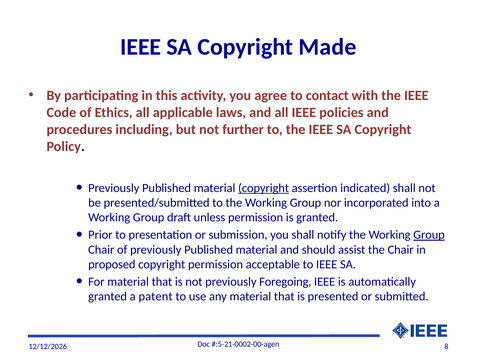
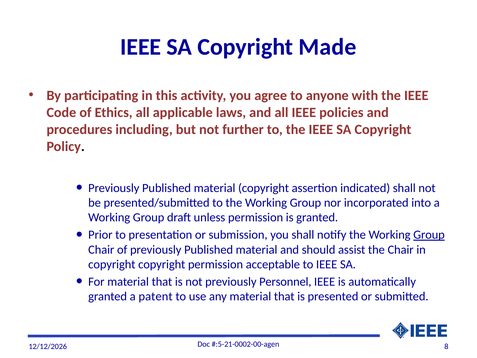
contact: contact -> anyone (327, 95)
copyright underline: present -> none (264, 188)
proposed: proposed -> copyright (112, 264)
Foregoing: Foregoing -> Personnel (285, 281)
